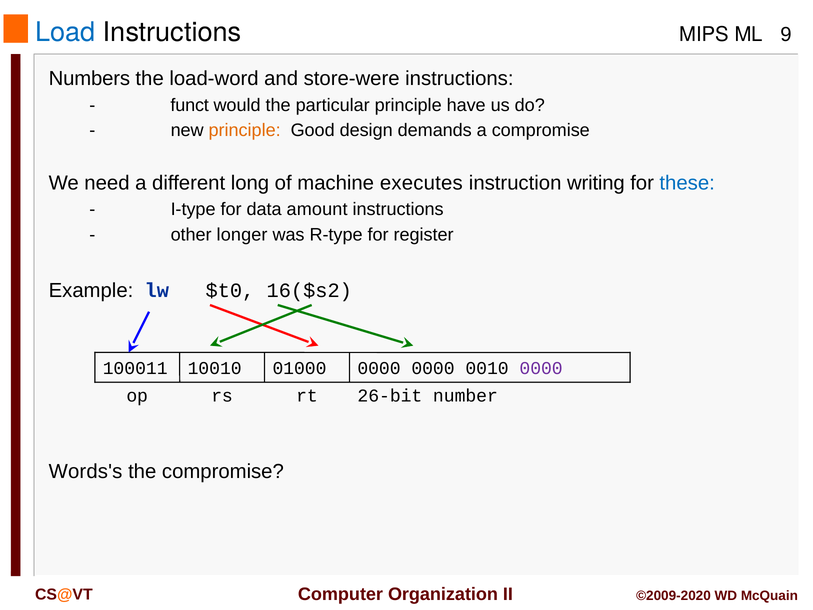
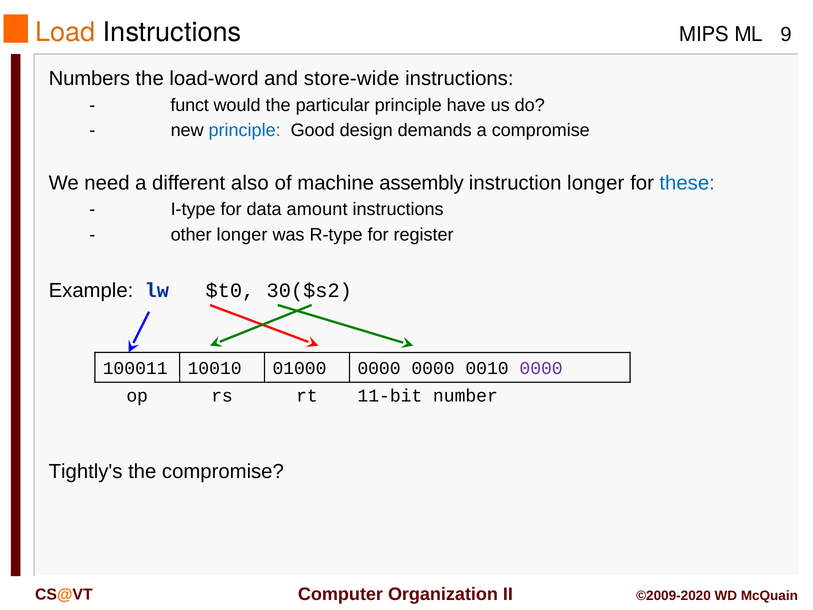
Load colour: blue -> orange (65, 32)
store-were: store-were -> store-wide (352, 79)
principle colour: orange -> blue (245, 130)
long: long -> also (250, 183)
executes: executes -> assembly (422, 183)
instruction writing: writing -> longer (596, 183)
16($s2: 16($s2 -> 30($s2 (309, 290)
26-bit: 26-bit -> 11-bit (390, 395)
Words's: Words's -> Tightly's (86, 472)
